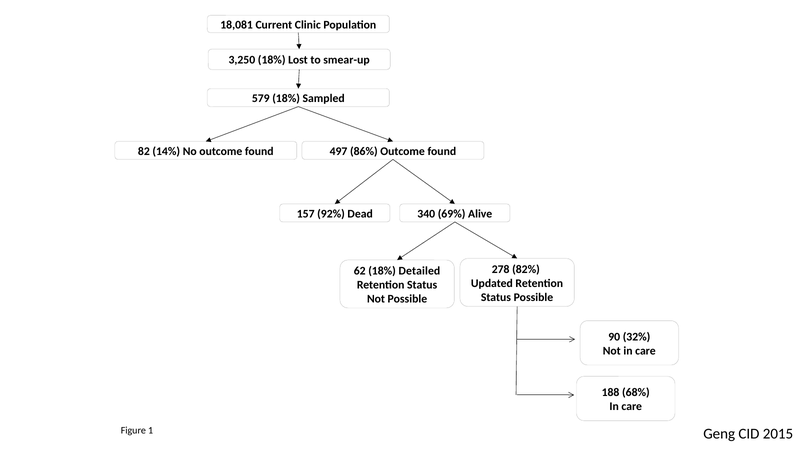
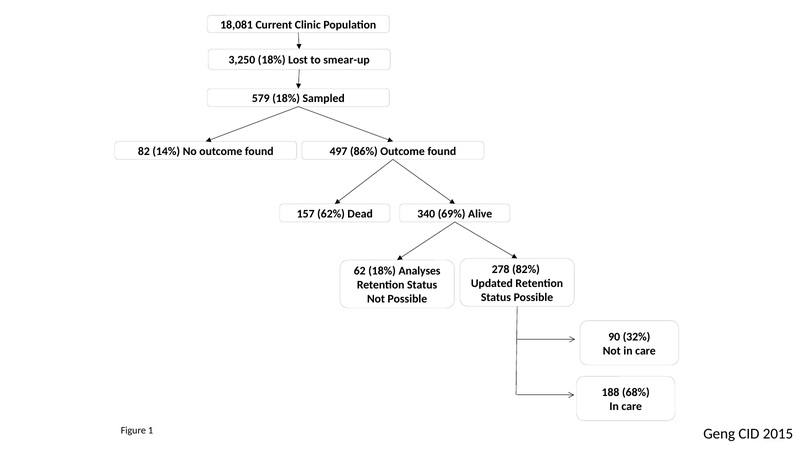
92%: 92% -> 62% (331, 214)
Detailed: Detailed -> Analyses (420, 271)
